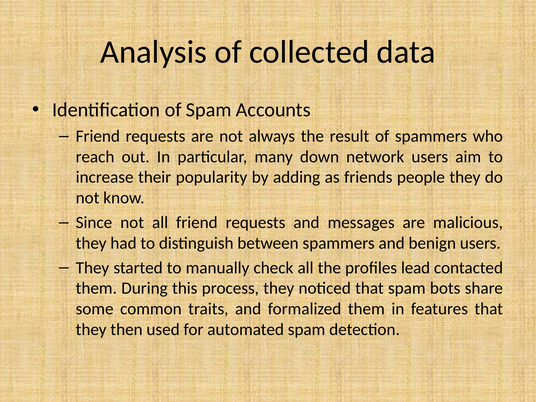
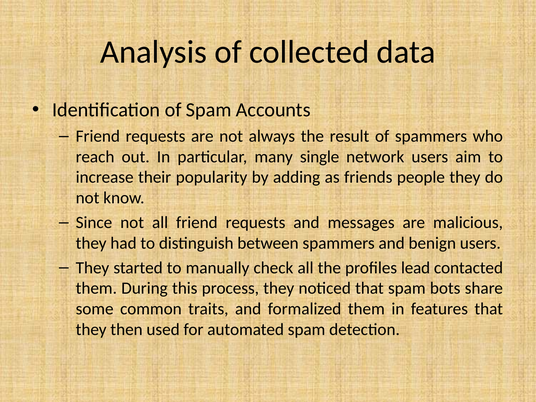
down: down -> single (320, 157)
